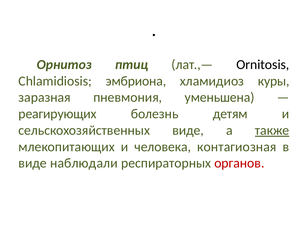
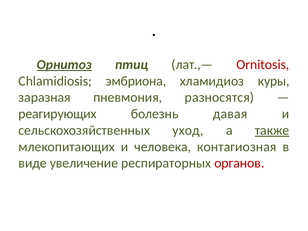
Орнитоз underline: none -> present (64, 65)
Ornitosis colour: black -> red (263, 65)
уменьшена: уменьшена -> разносятся (219, 97)
детям: детям -> давая (230, 114)
сельскохозяйственных виде: виде -> уход (188, 130)
наблюдали: наблюдали -> увеличение (84, 163)
